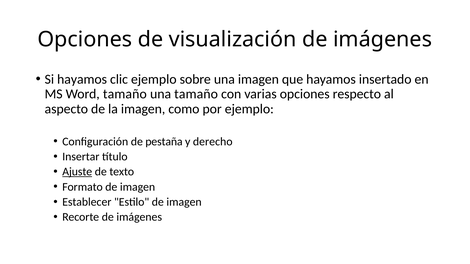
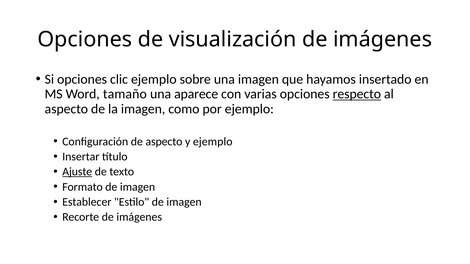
Si hayamos: hayamos -> opciones (82, 79)
una tamaño: tamaño -> aparece (196, 94)
respecto underline: none -> present (357, 94)
de pestaña: pestaña -> aspecto (164, 142)
y derecho: derecho -> ejemplo (213, 142)
